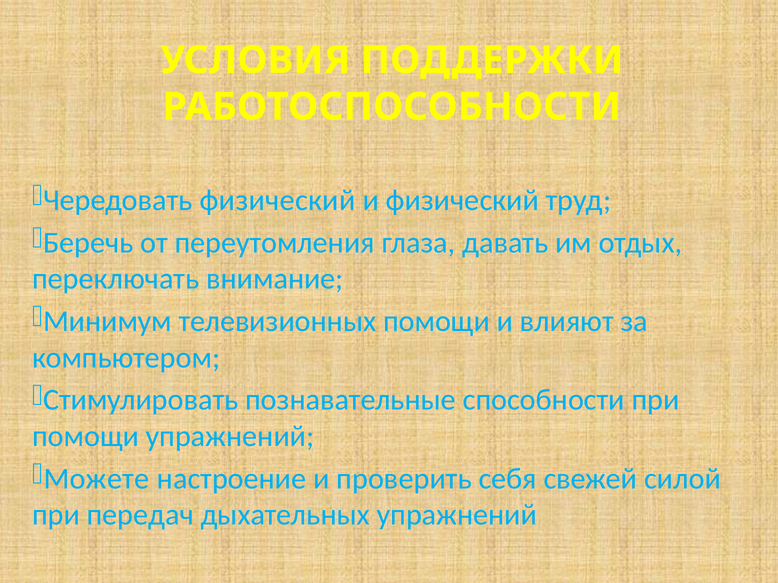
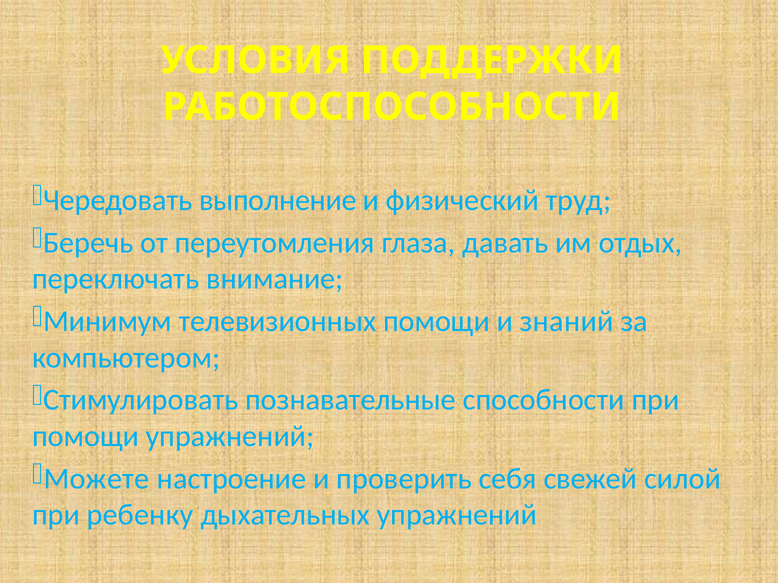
Чередовать физический: физический -> выполнение (278, 200)
влияют: влияют -> знаний (567, 322)
передач: передач -> ребенку (140, 515)
